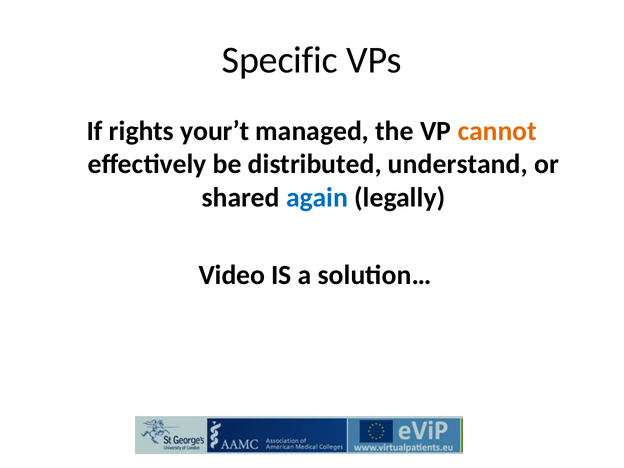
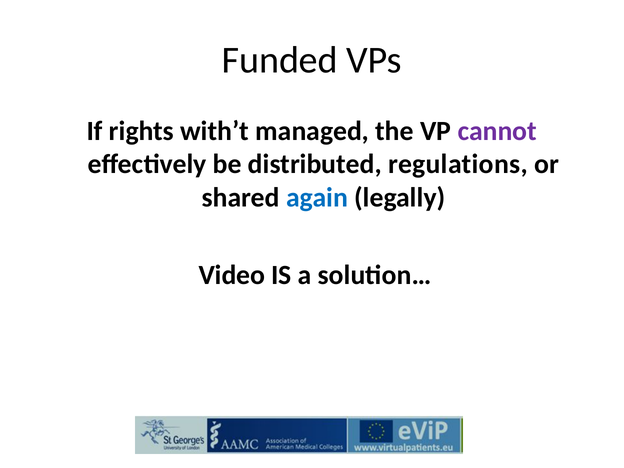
Specific: Specific -> Funded (280, 60)
your’t: your’t -> with’t (215, 131)
cannot colour: orange -> purple (497, 131)
understand: understand -> regulations (458, 164)
